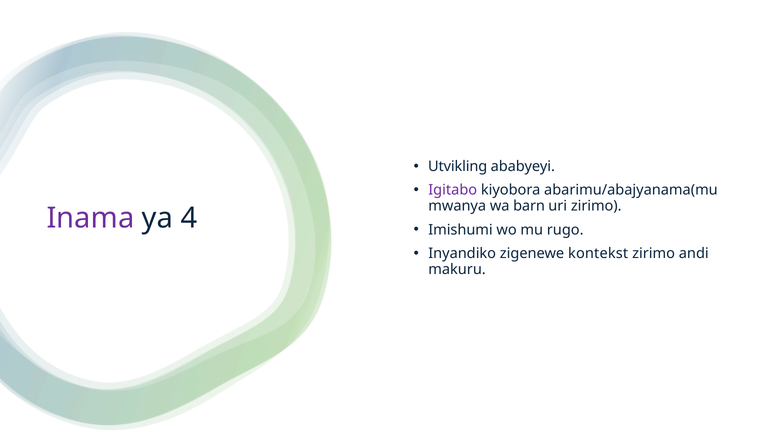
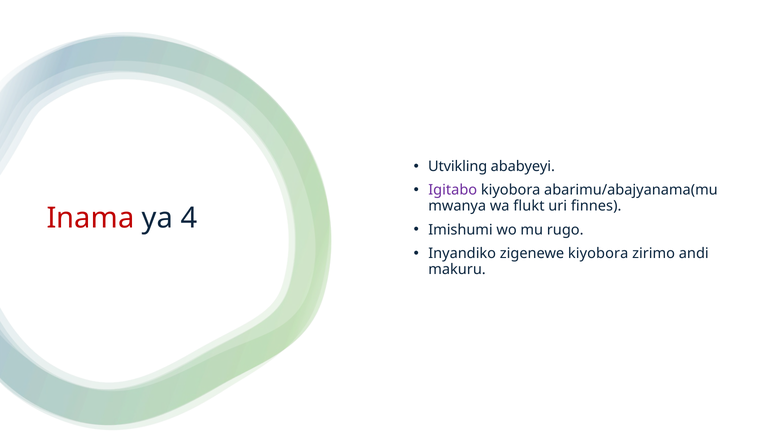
barn: barn -> flukt (529, 206)
uri zirimo: zirimo -> finnes (596, 206)
Inama colour: purple -> red (90, 218)
zigenewe kontekst: kontekst -> kiyobora (598, 254)
